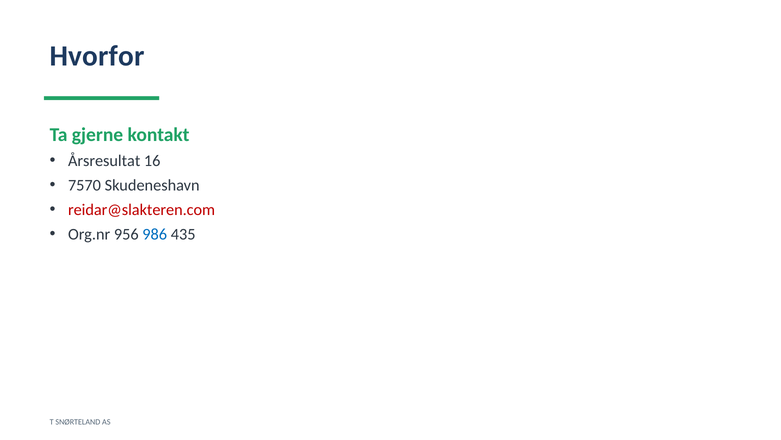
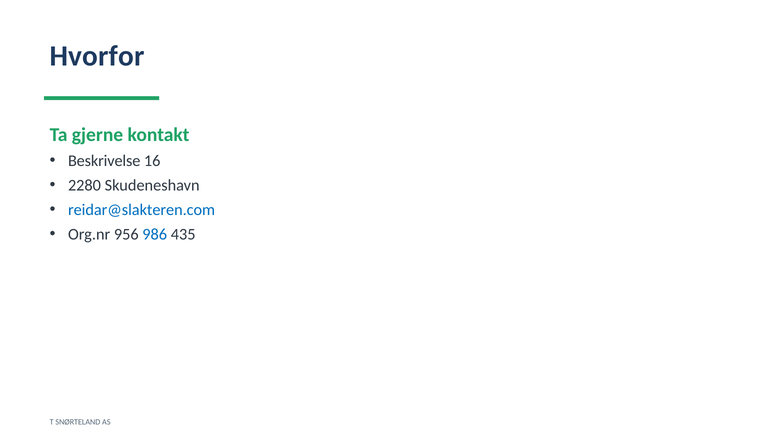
Årsresultat: Årsresultat -> Beskrivelse (104, 161)
7570: 7570 -> 2280 (84, 185)
reidar@slakteren.com colour: red -> blue (142, 209)
